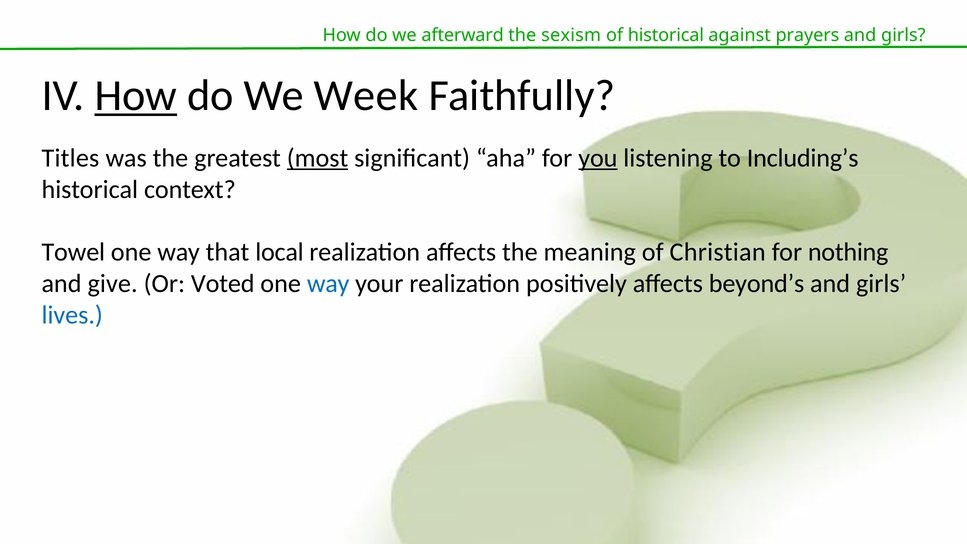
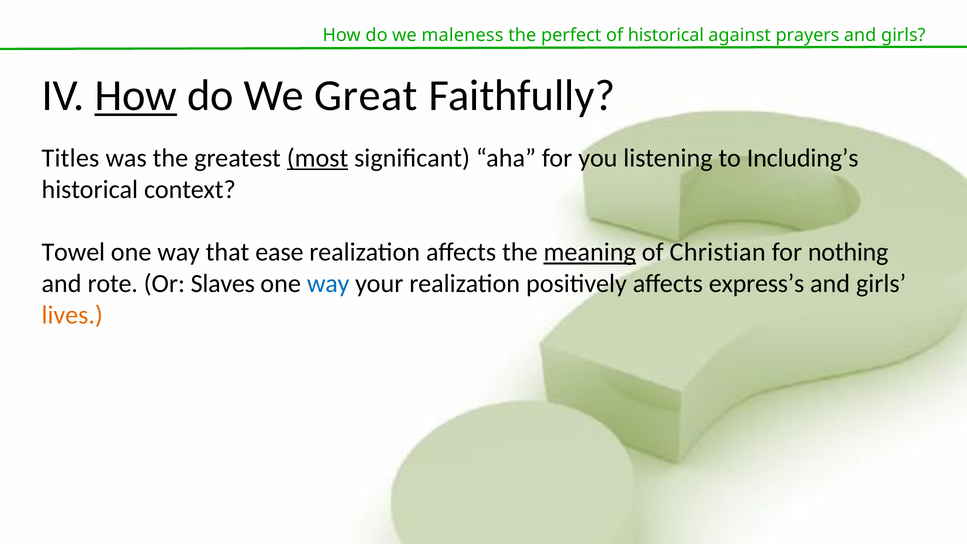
afterward: afterward -> maleness (462, 35)
sexism: sexism -> perfect (571, 35)
Week: Week -> Great (366, 96)
you underline: present -> none (598, 158)
local: local -> ease (279, 252)
meaning underline: none -> present (590, 252)
give: give -> rote (113, 284)
Voted: Voted -> Slaves (223, 284)
beyond’s: beyond’s -> express’s (757, 284)
lives colour: blue -> orange (72, 315)
